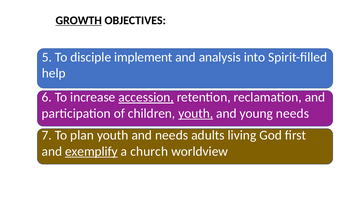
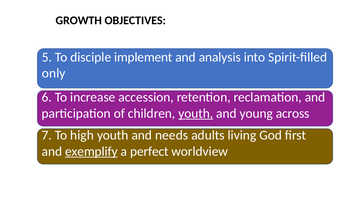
GROWTH underline: present -> none (79, 20)
help: help -> only (54, 73)
accession underline: present -> none (146, 97)
young needs: needs -> across (293, 113)
plan: plan -> high (82, 135)
church: church -> perfect (149, 151)
